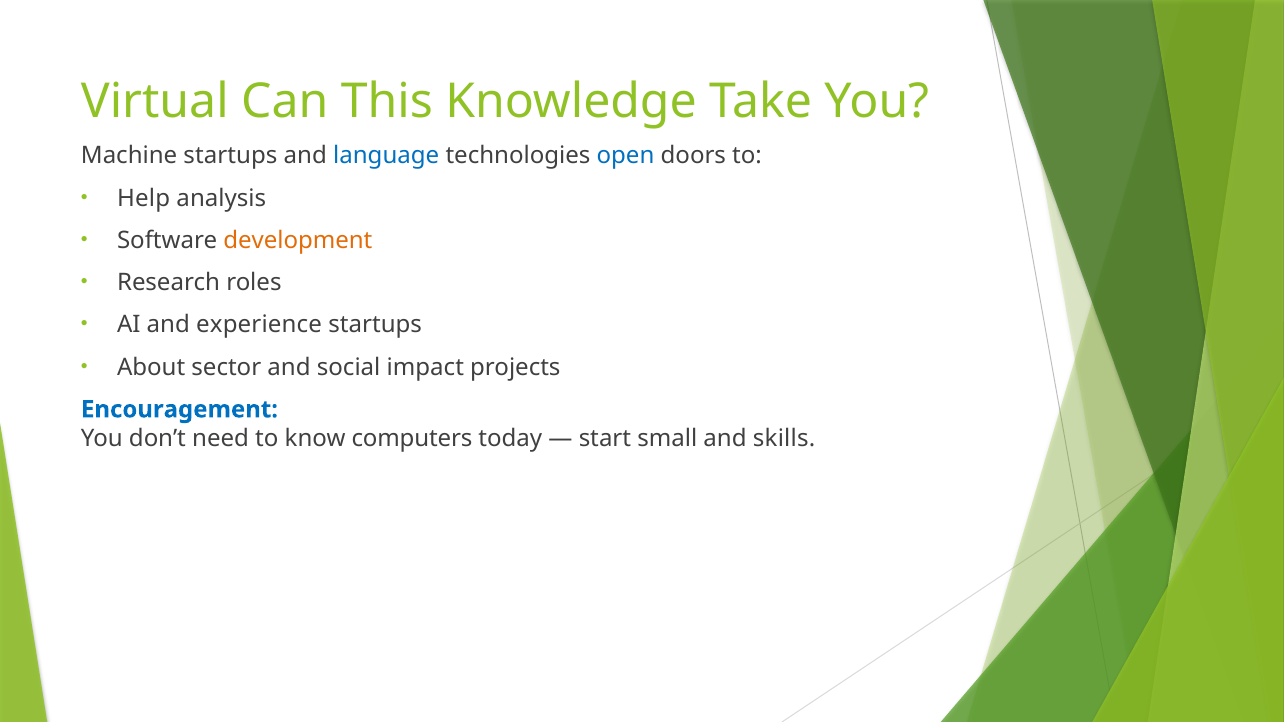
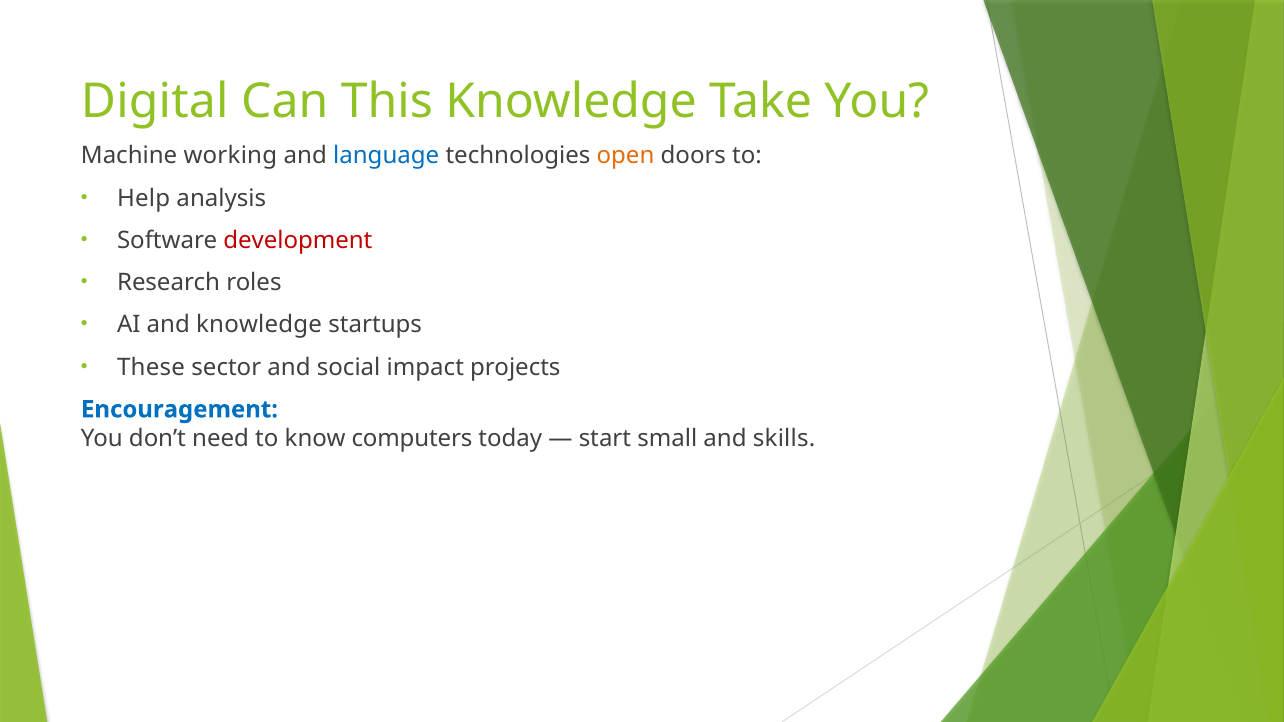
Virtual: Virtual -> Digital (155, 101)
Machine startups: startups -> working (230, 156)
open colour: blue -> orange (626, 156)
development colour: orange -> red (298, 240)
and experience: experience -> knowledge (259, 325)
About: About -> These (151, 367)
